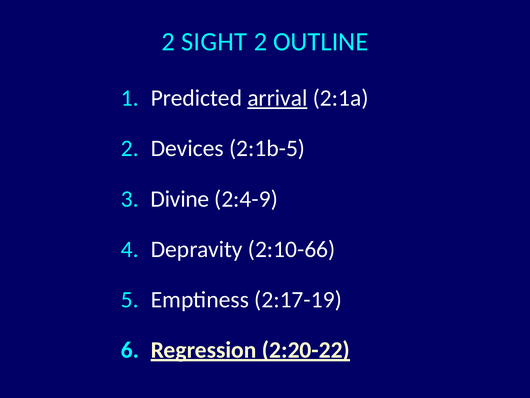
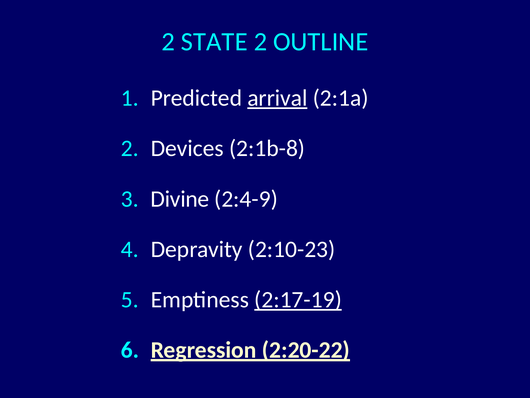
SIGHT: SIGHT -> STATE (214, 42)
2:1b-5: 2:1b-5 -> 2:1b-8 (267, 148)
2:10-66: 2:10-66 -> 2:10-23 (292, 249)
2:17-19 underline: none -> present (298, 299)
